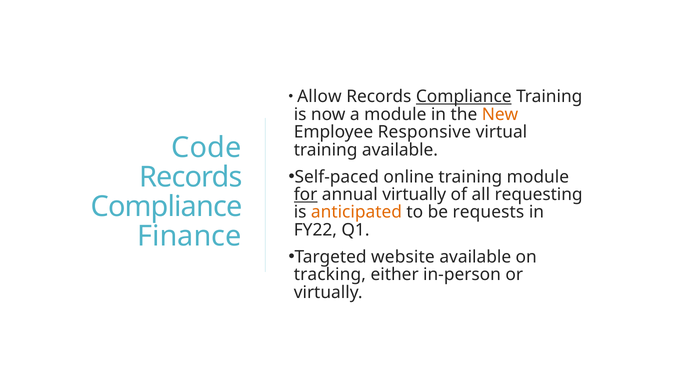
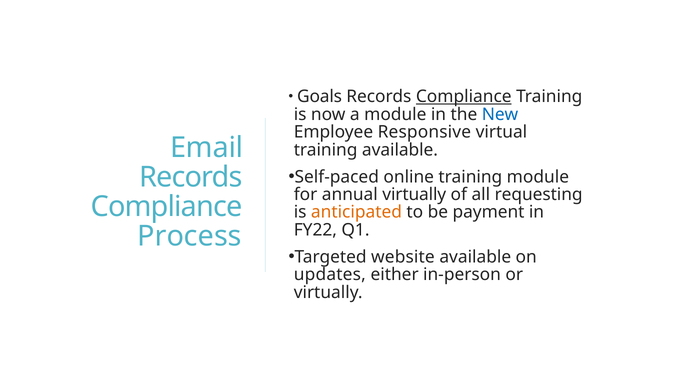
Allow: Allow -> Goals (320, 97)
New colour: orange -> blue (500, 114)
Code: Code -> Email (207, 148)
for underline: present -> none (306, 194)
requests: requests -> payment (489, 212)
Finance: Finance -> Process (189, 236)
tracking: tracking -> updates (330, 275)
